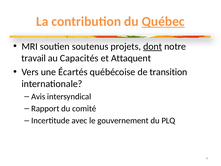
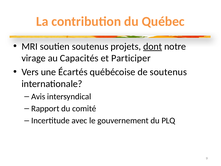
Québec underline: present -> none (163, 21)
travail: travail -> virage (34, 58)
Attaquent: Attaquent -> Participer (131, 58)
de transition: transition -> soutenus (168, 72)
